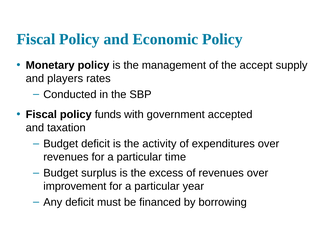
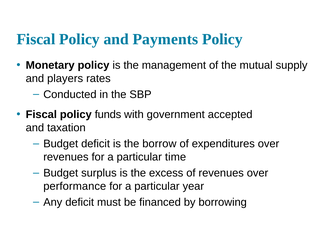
Economic: Economic -> Payments (165, 39)
accept: accept -> mutual (256, 65)
activity: activity -> borrow (159, 144)
improvement: improvement -> performance (75, 186)
